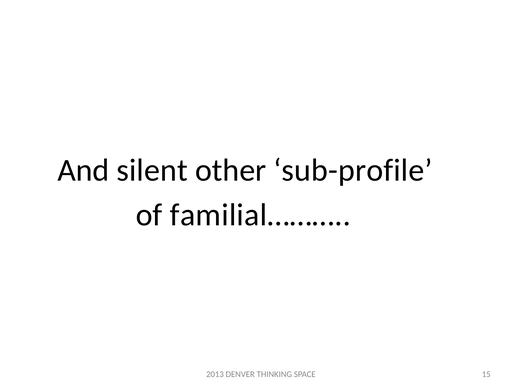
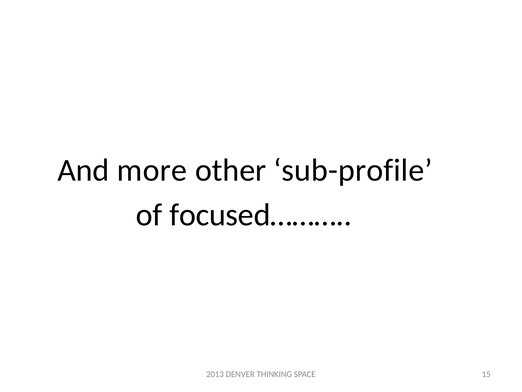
silent: silent -> more (152, 170)
familial………: familial……… -> focused……… (261, 215)
